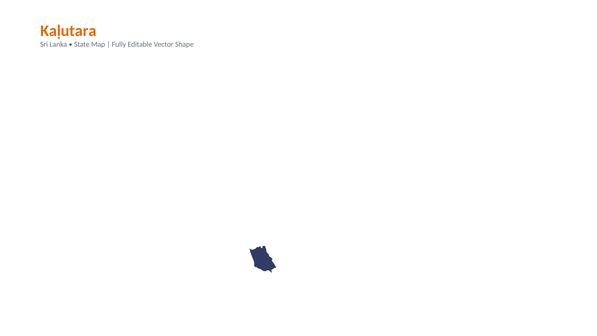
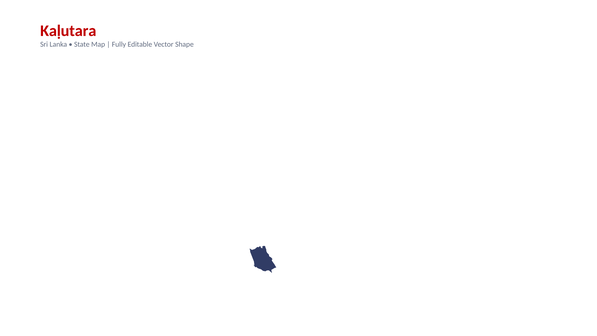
Kaḷutara colour: orange -> red (68, 31)
